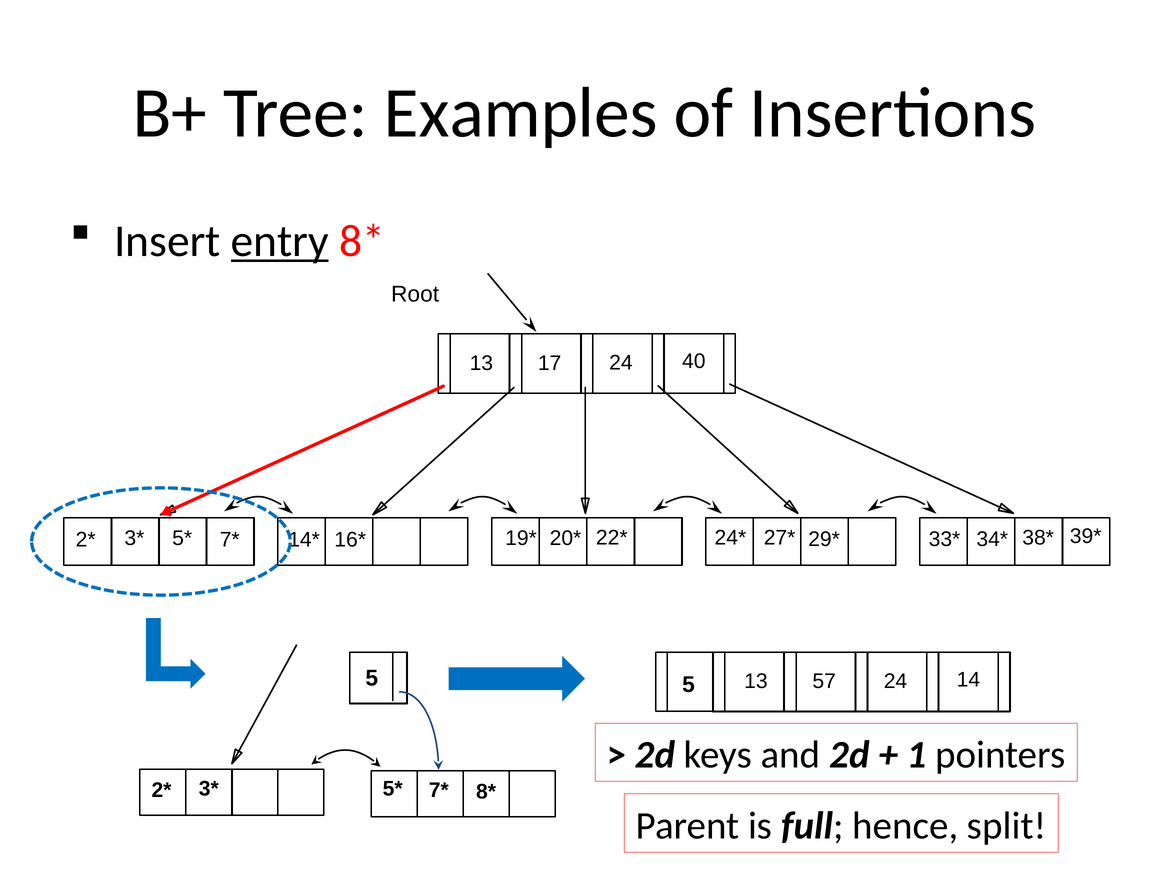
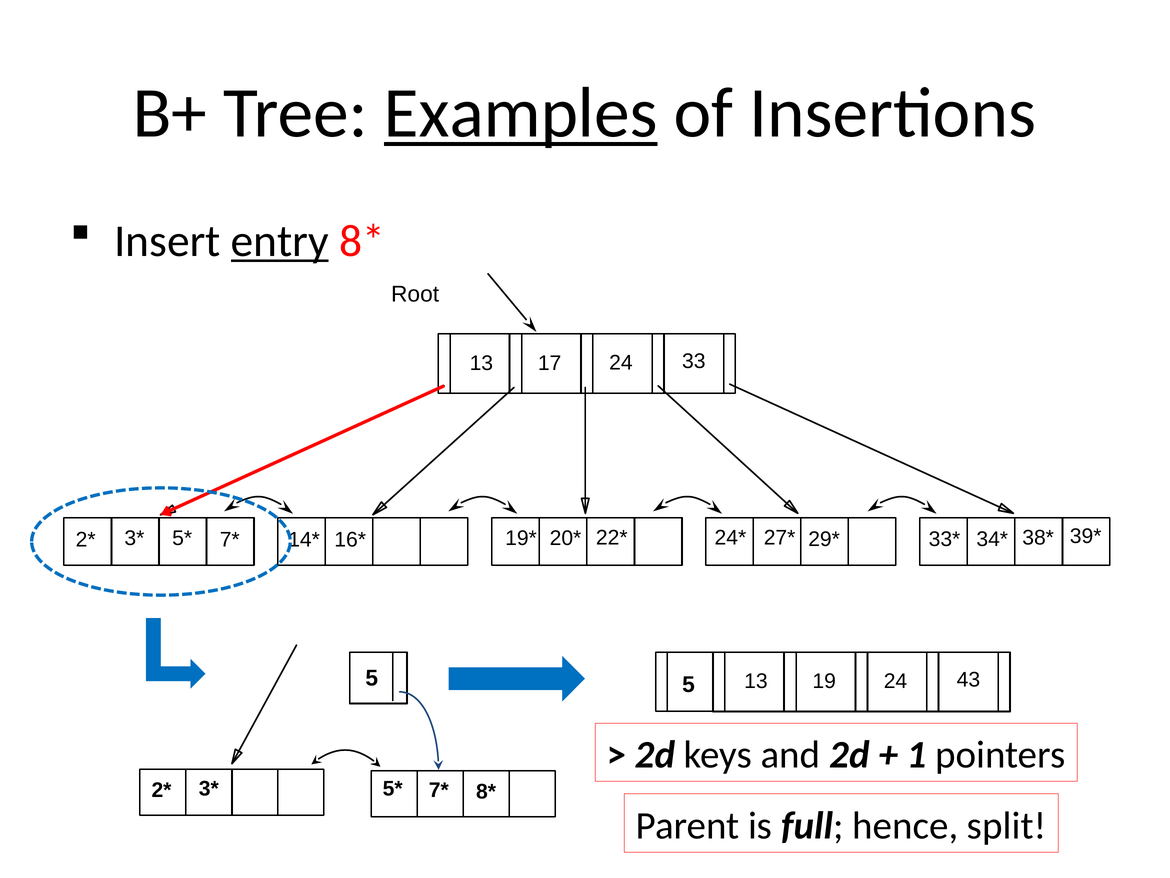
Examples underline: none -> present (521, 113)
40: 40 -> 33 (694, 361)
57: 57 -> 19 (824, 681)
14: 14 -> 43 (968, 679)
